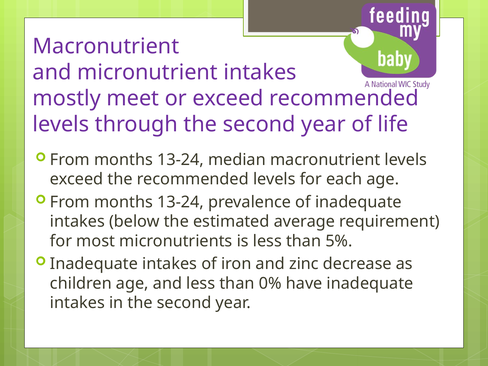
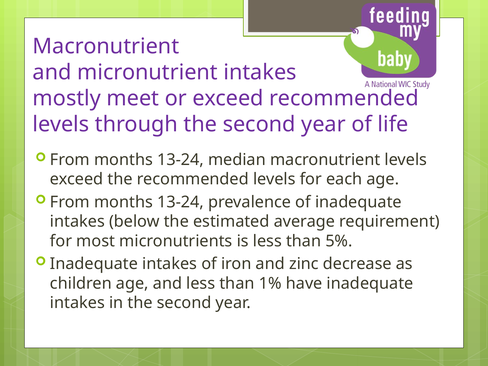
0%: 0% -> 1% (270, 283)
